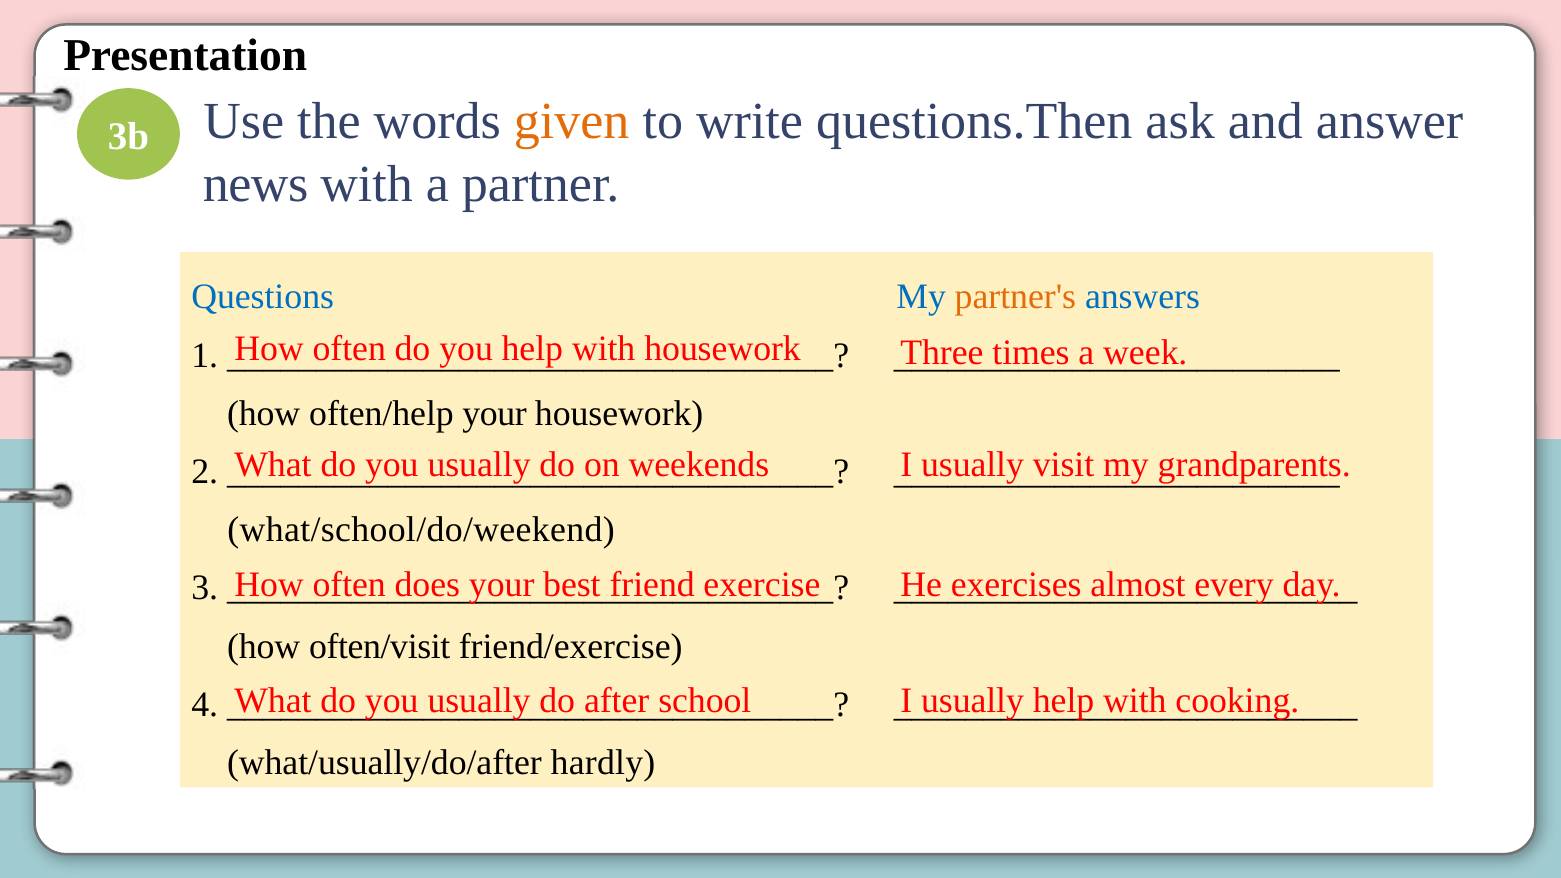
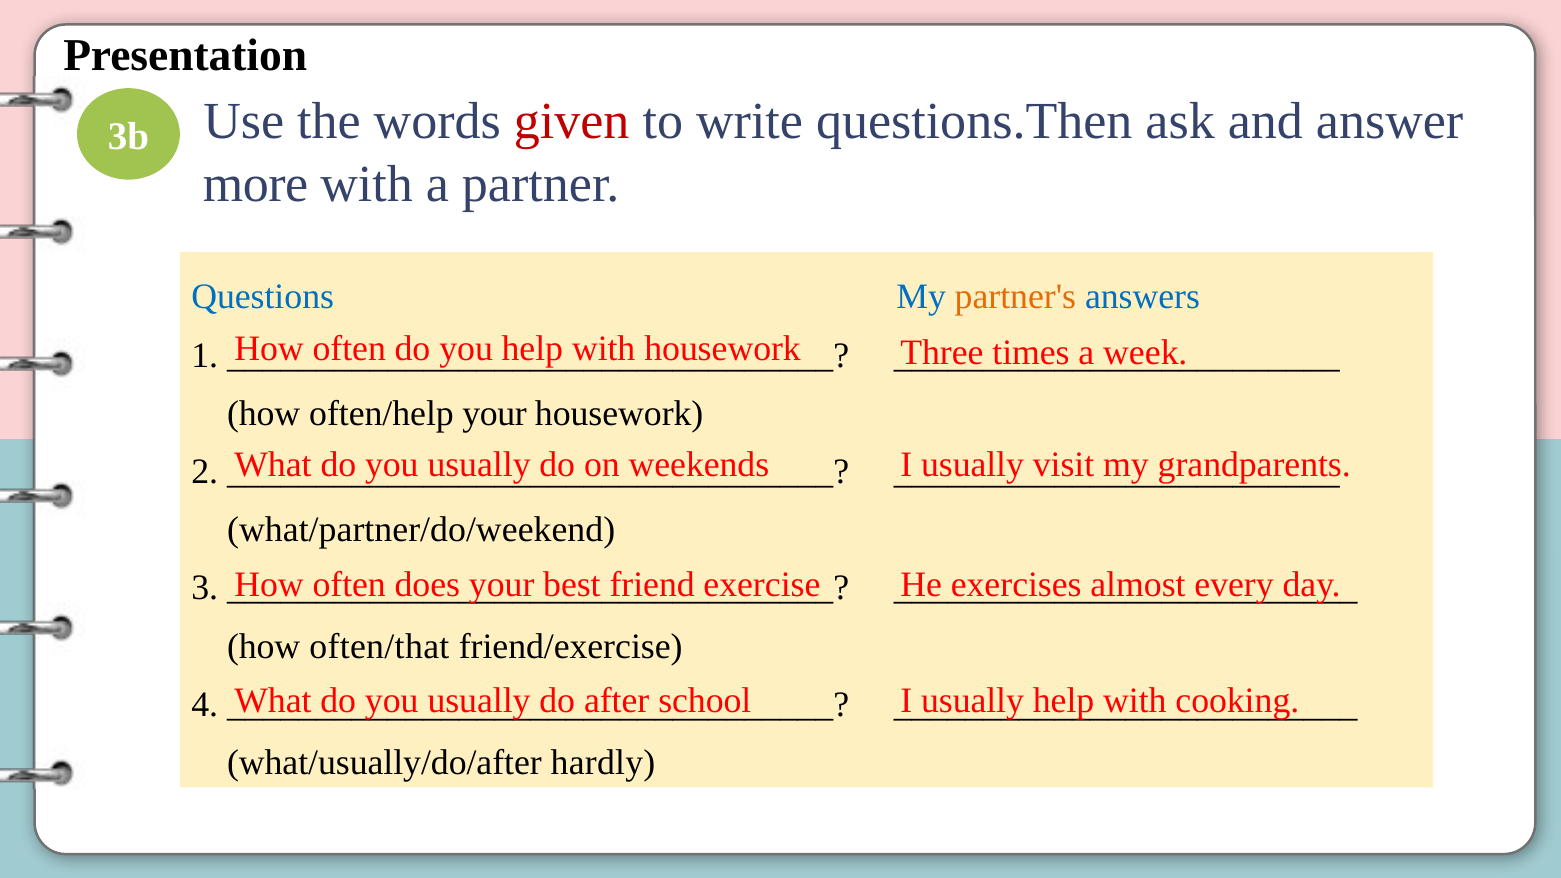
given colour: orange -> red (572, 122)
news: news -> more (256, 184)
what/school/do/weekend: what/school/do/weekend -> what/partner/do/weekend (421, 530)
often/visit: often/visit -> often/that (379, 646)
